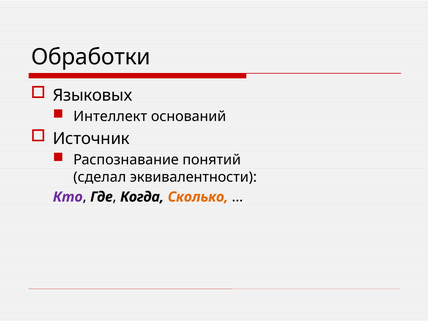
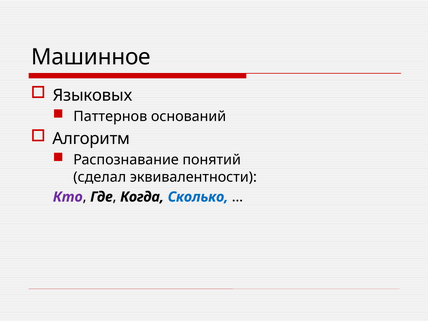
Обработки: Обработки -> Машинное (91, 57)
Интеллект: Интеллект -> Паттернов (110, 117)
Источник: Источник -> Алгоритм (91, 139)
Сколько colour: orange -> blue (198, 197)
